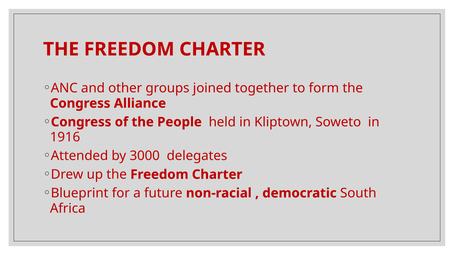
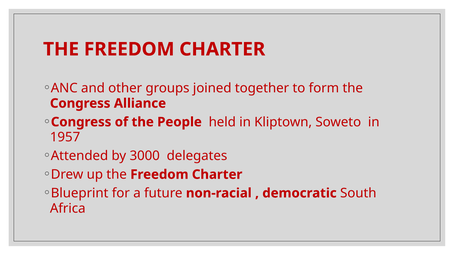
1916: 1916 -> 1957 (65, 137)
